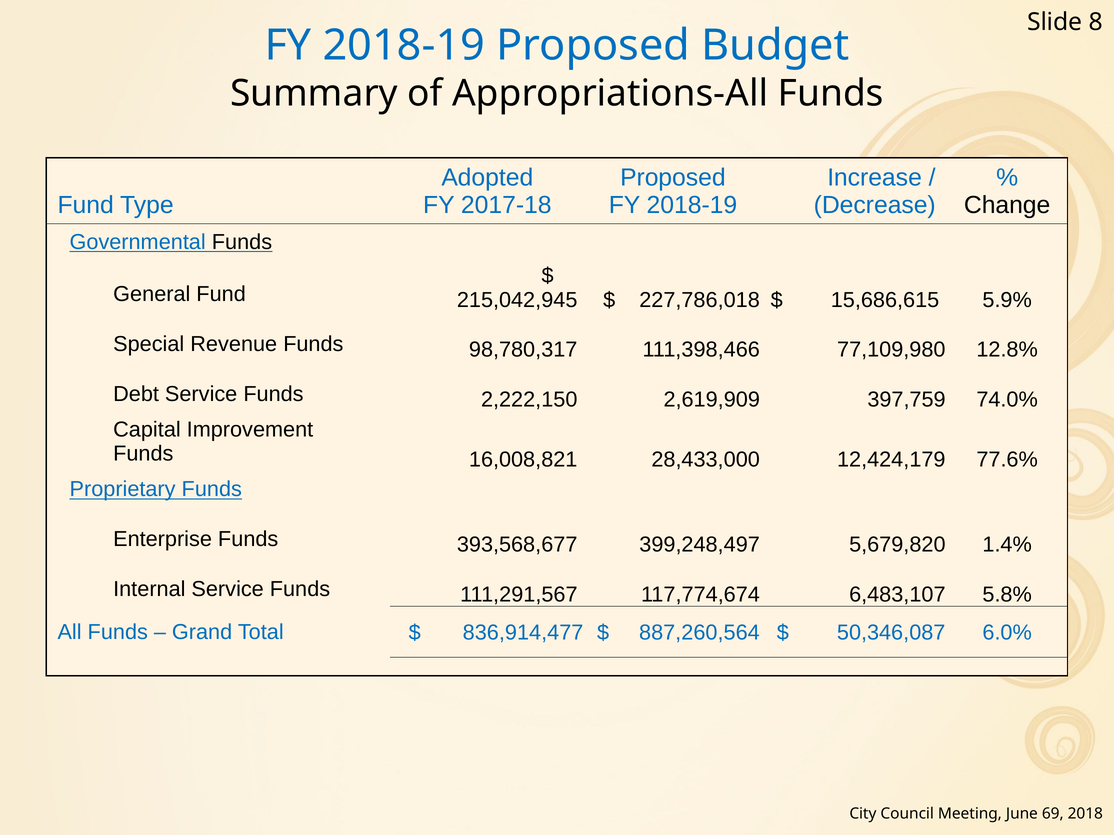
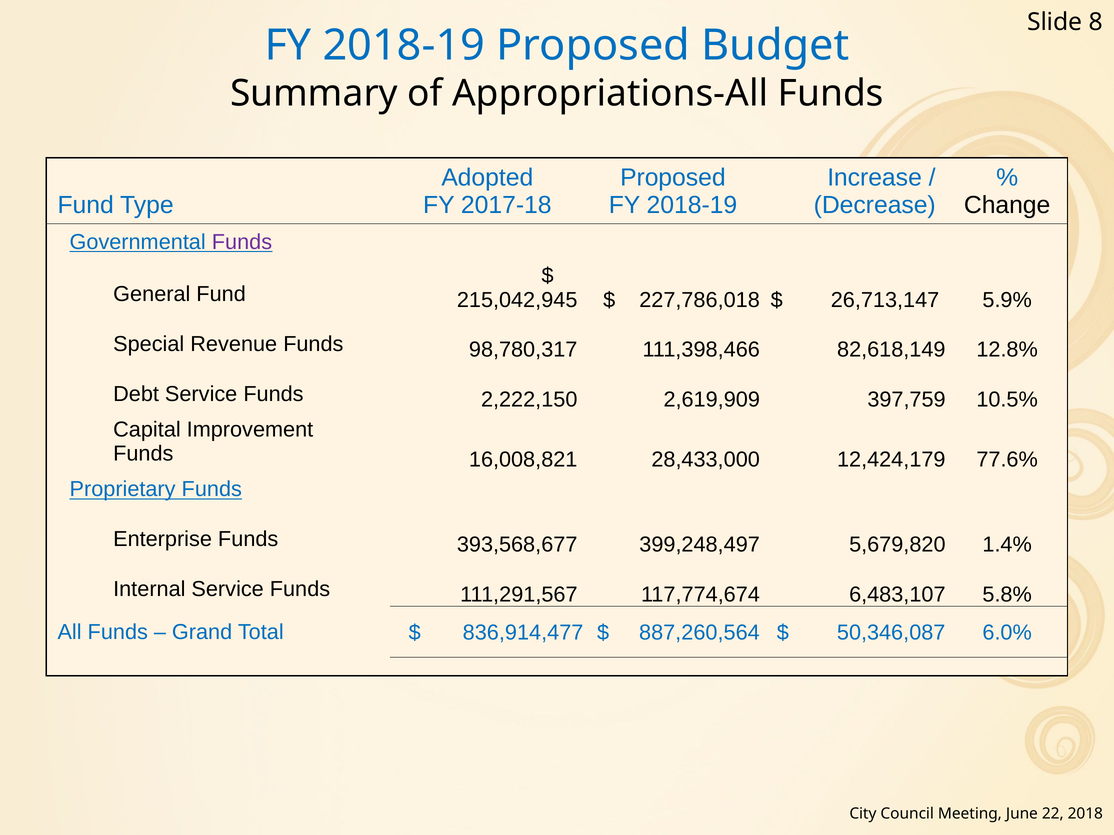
Funds colour: black -> purple (242, 242)
15,686,615: 15,686,615 -> 26,713,147 (885, 300)
77,109,980: 77,109,980 -> 82,618,149 (891, 350)
74.0%: 74.0% -> 10.5% (1007, 400)
69: 69 -> 22 (1053, 814)
